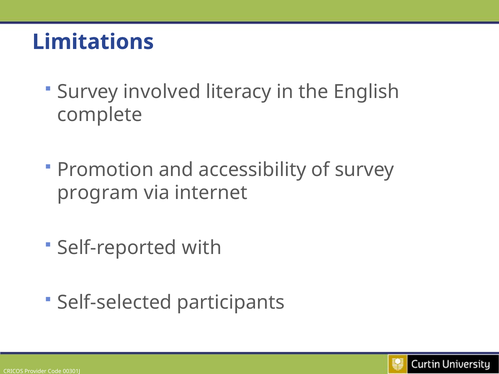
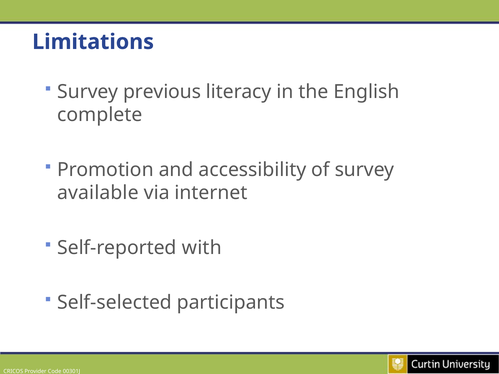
involved: involved -> previous (162, 92)
program: program -> available (98, 193)
